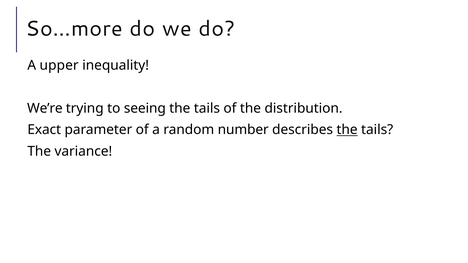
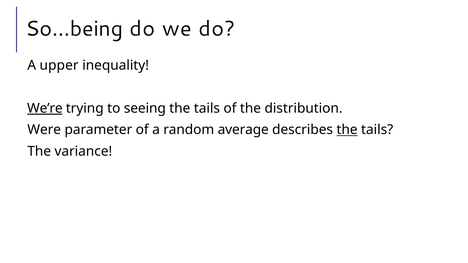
So…more: So…more -> So…being (74, 29)
We’re underline: none -> present (45, 108)
Exact: Exact -> Were (44, 130)
number: number -> average (243, 130)
